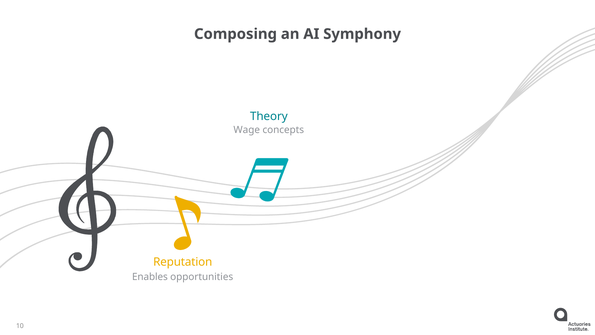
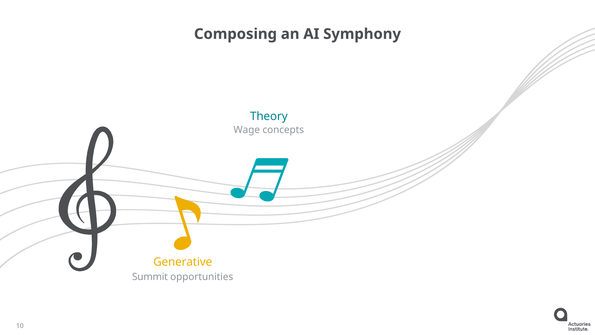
Reputation: Reputation -> Generative (183, 262)
Enables: Enables -> Summit (150, 277)
